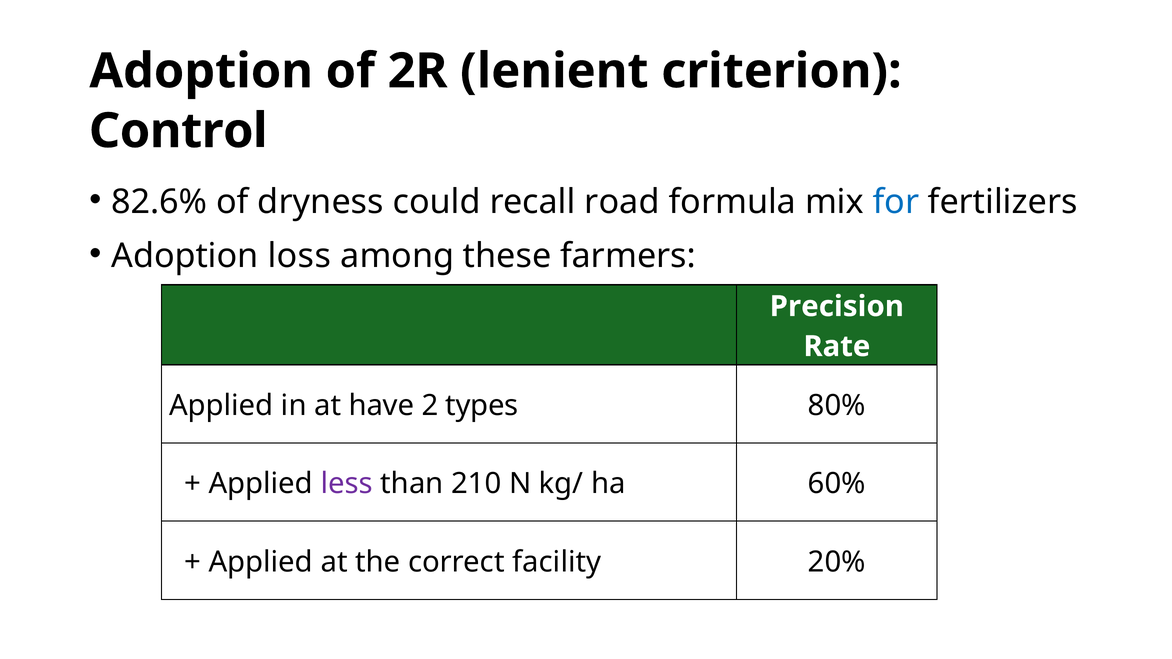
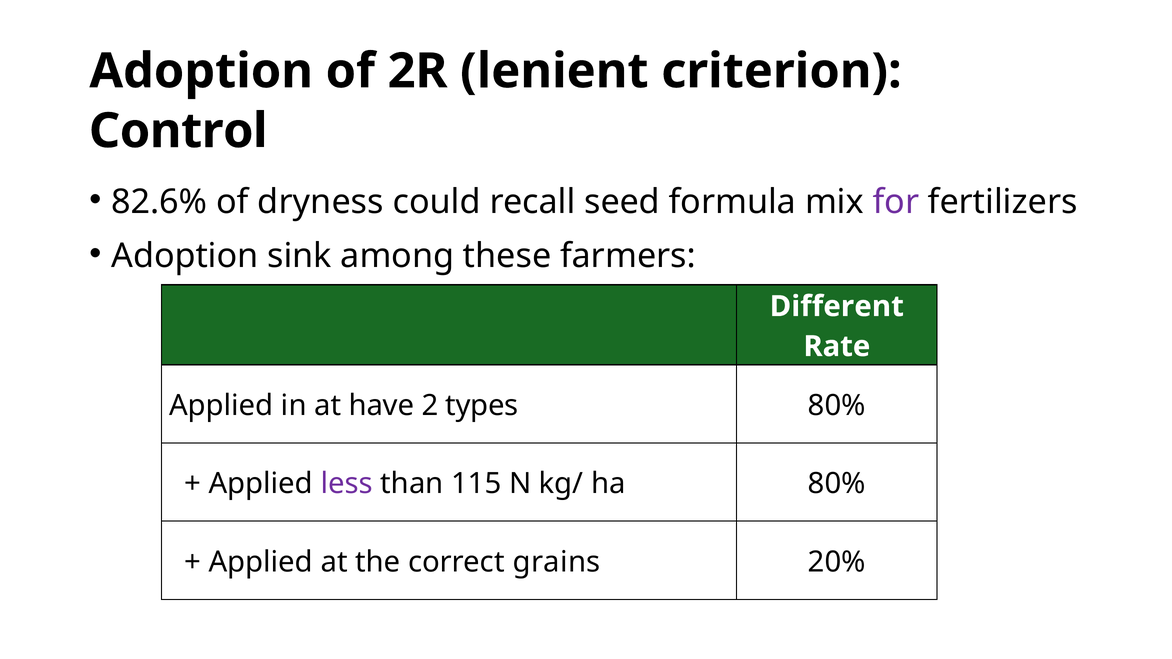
road: road -> seed (622, 202)
for colour: blue -> purple (896, 202)
loss: loss -> sink (300, 256)
Precision: Precision -> Different (837, 307)
210: 210 -> 115 (476, 484)
ha 60%: 60% -> 80% (837, 484)
facility: facility -> grains (557, 562)
